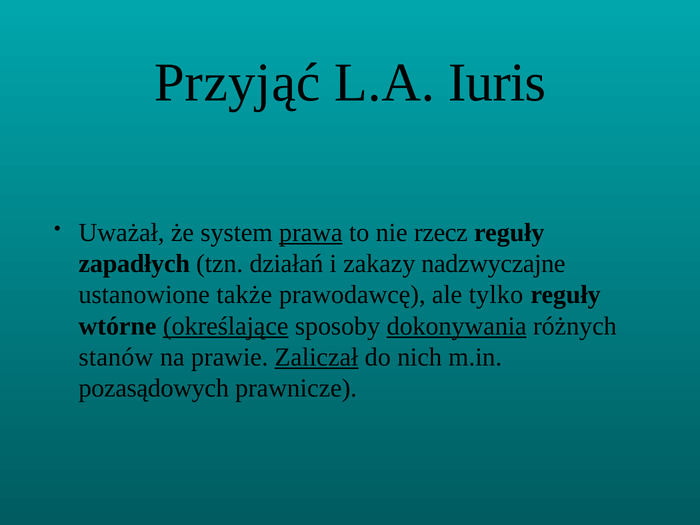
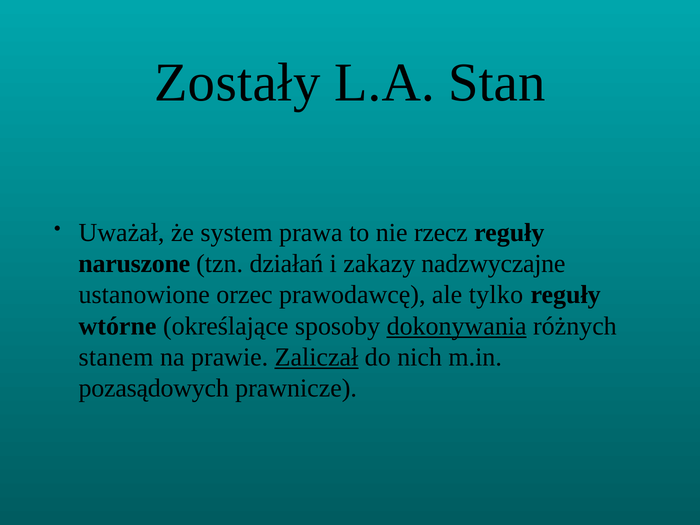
Przyjąć: Przyjąć -> Zostały (237, 83)
Iuris: Iuris -> Stan (497, 83)
prawa underline: present -> none (311, 233)
zapadłych: zapadłych -> naruszone (134, 264)
także: także -> orzec (244, 295)
określające underline: present -> none (226, 326)
stanów: stanów -> stanem (116, 357)
